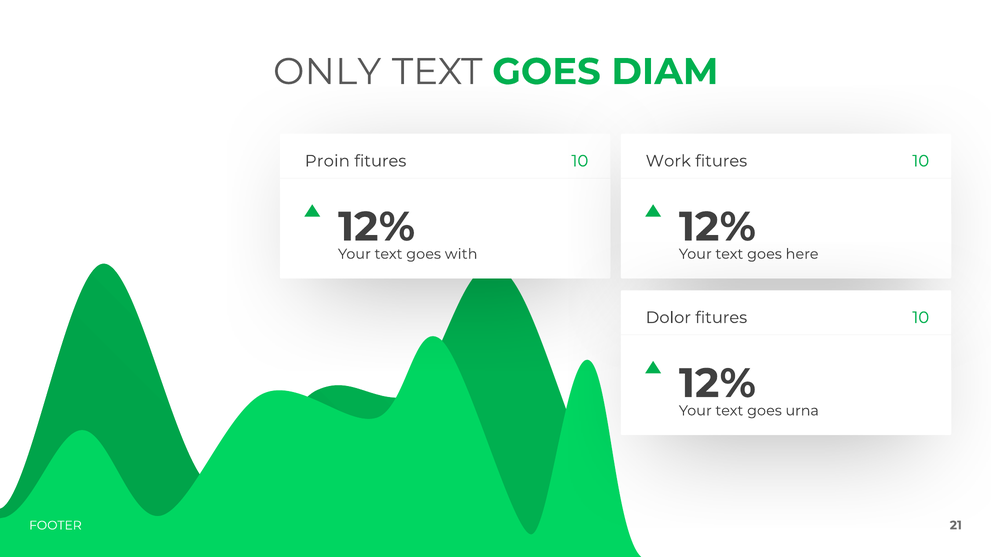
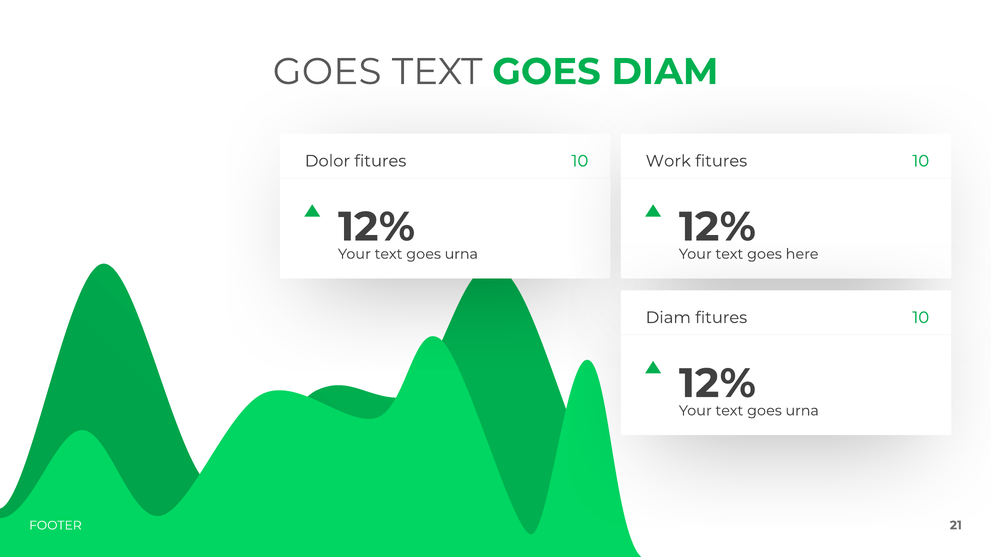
ONLY: ONLY -> GOES (327, 72)
Proin: Proin -> Dolor (327, 161)
with: with -> urna (461, 254)
Dolor: Dolor -> Diam (668, 318)
